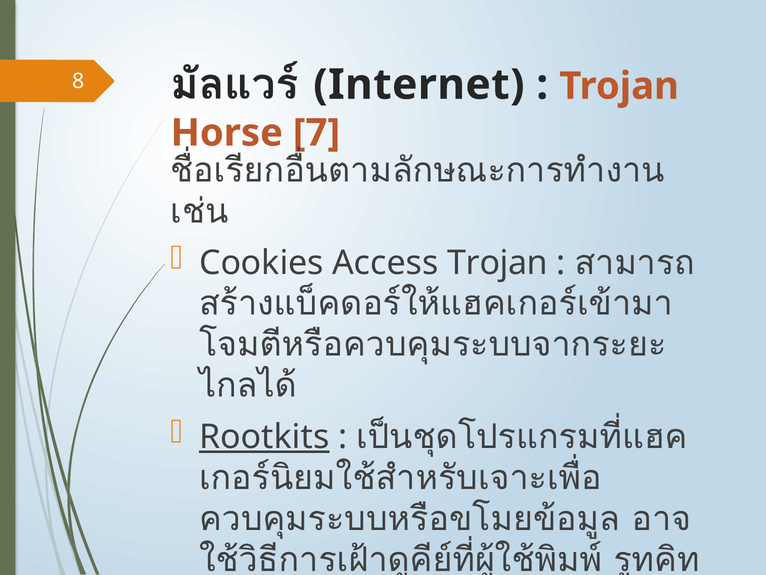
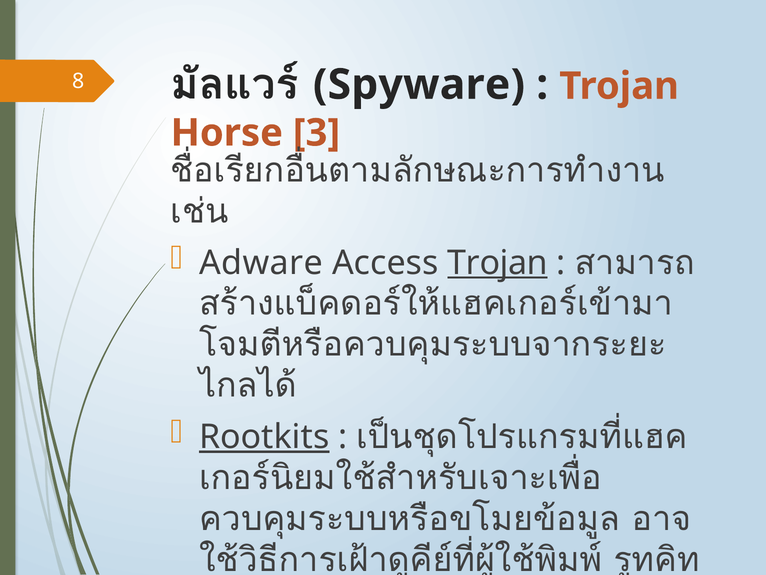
Internet: Internet -> Spyware (419, 85)
7: 7 -> 3 (316, 133)
Cookies: Cookies -> Adware (261, 263)
Trojan underline: none -> present (498, 263)
